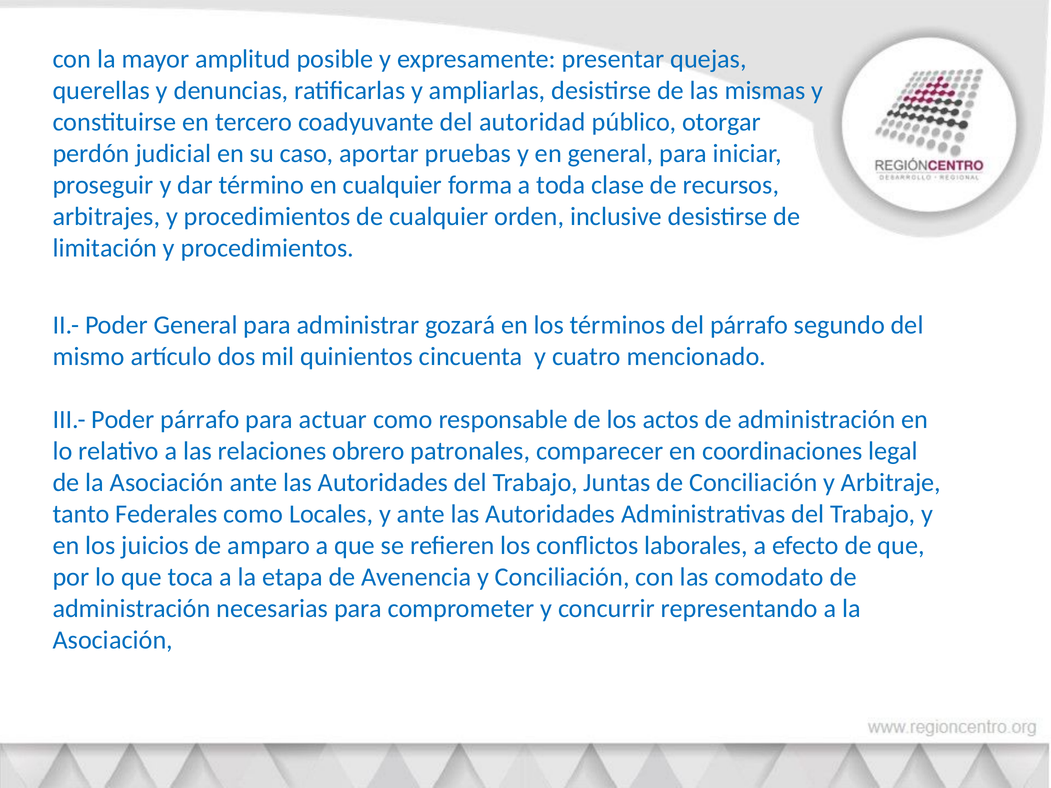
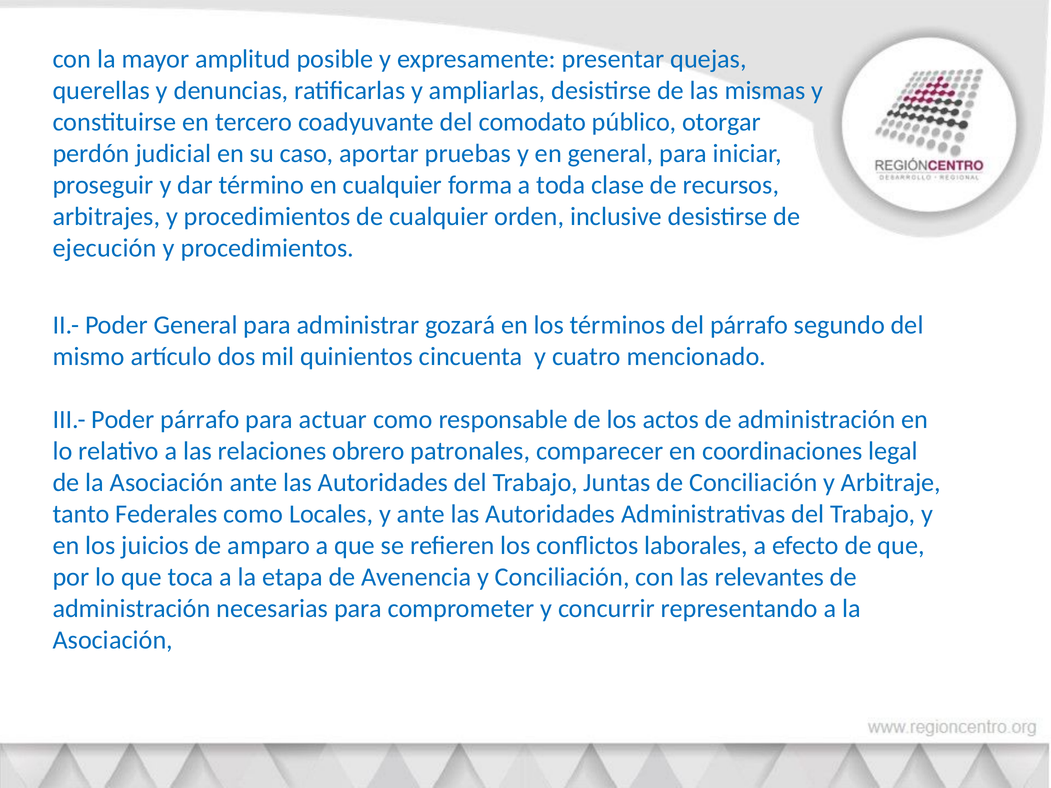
autoridad: autoridad -> comodato (532, 122)
limitación: limitación -> ejecución (105, 248)
comodato: comodato -> relevantes (769, 577)
